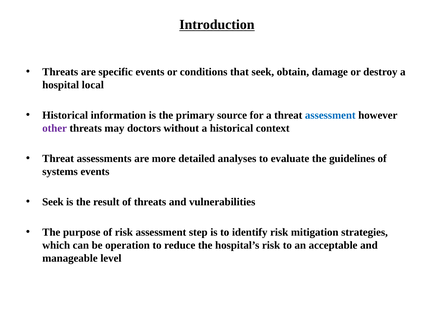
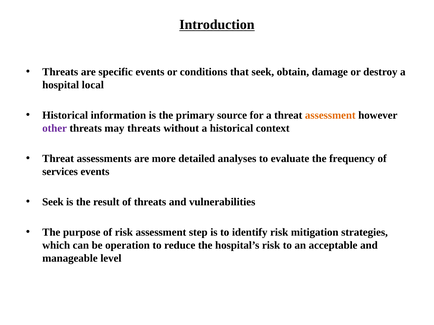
assessment colour: blue -> orange (330, 115)
may doctors: doctors -> threats (144, 128)
guidelines: guidelines -> frequency (352, 159)
systems: systems -> services (60, 172)
